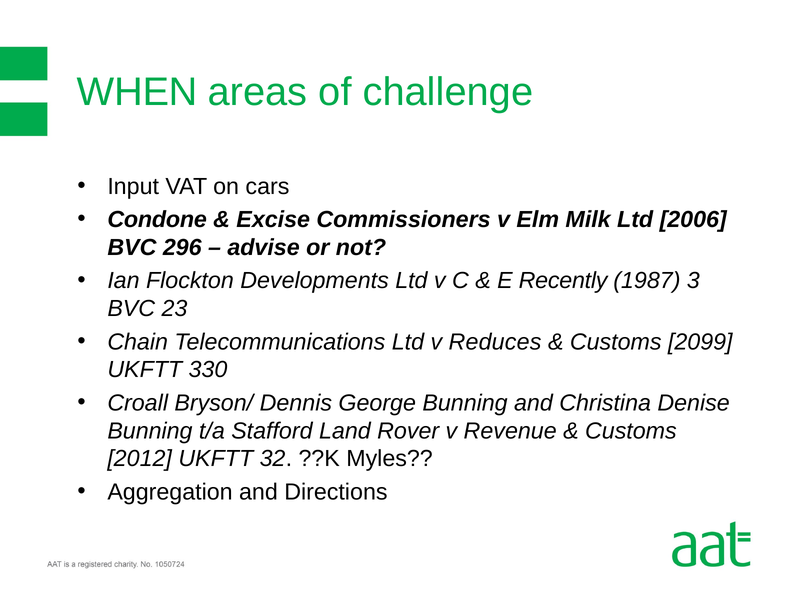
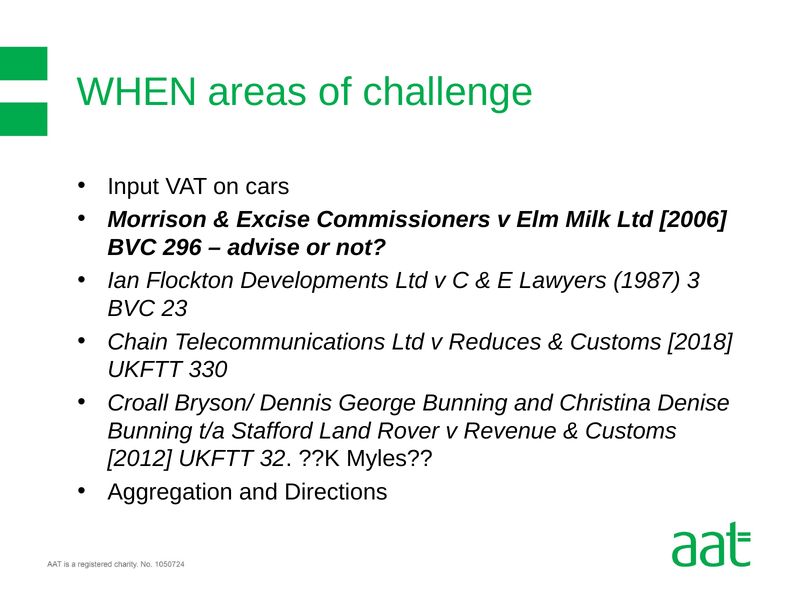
Condone: Condone -> Morrison (157, 220)
Recently: Recently -> Lawyers (563, 281)
2099: 2099 -> 2018 (700, 342)
